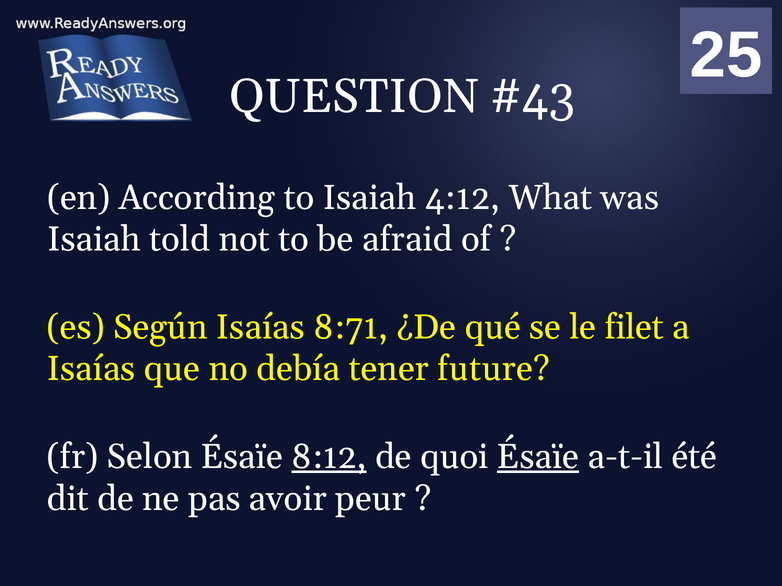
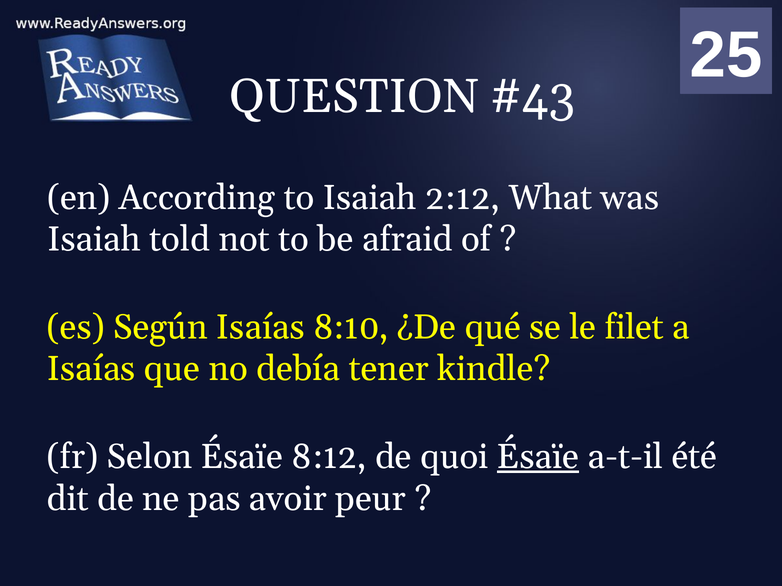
4:12: 4:12 -> 2:12 (463, 198)
8:71: 8:71 -> 8:10 (351, 327)
future: future -> kindle (494, 369)
8:12 underline: present -> none (329, 457)
